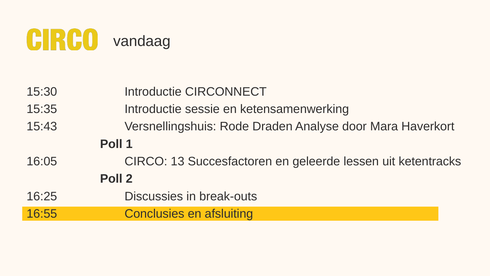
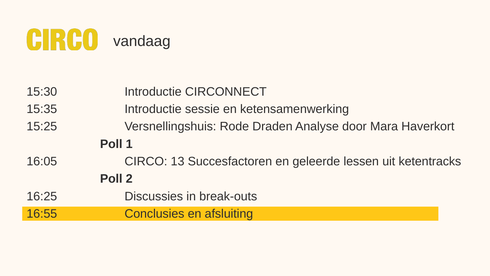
15:43: 15:43 -> 15:25 (42, 126)
